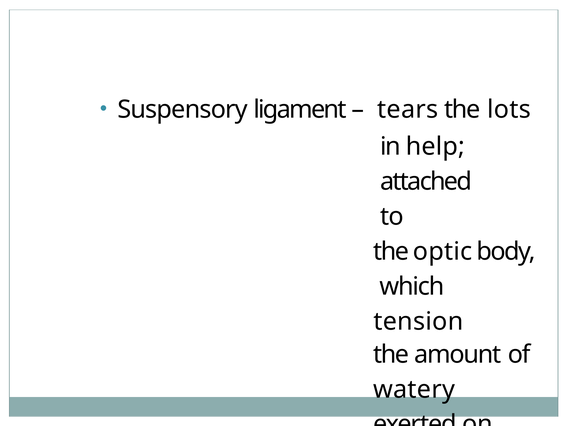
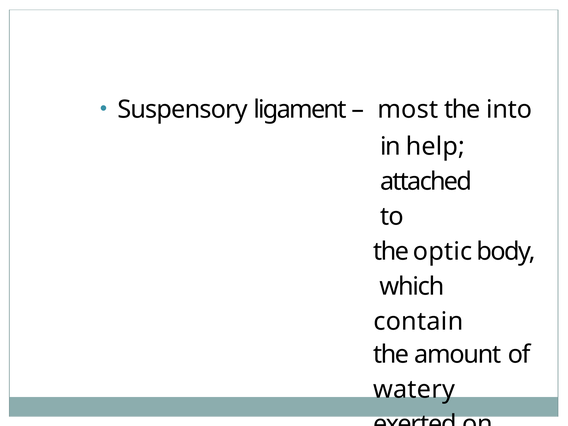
tears: tears -> most (408, 110)
lots: lots -> into (509, 110)
tension: tension -> contain (418, 322)
